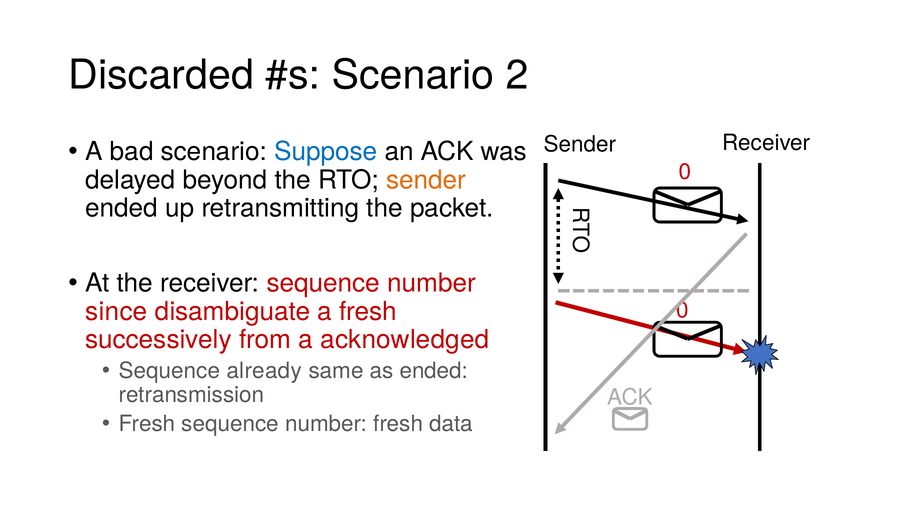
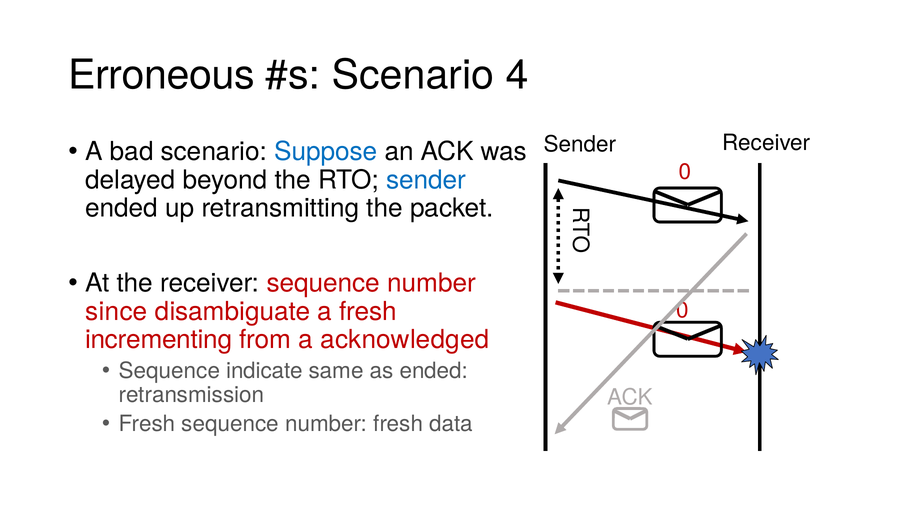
Discarded: Discarded -> Erroneous (161, 75)
2: 2 -> 4 (517, 75)
sender colour: orange -> blue (426, 180)
successively: successively -> incrementing (159, 340)
already: already -> indicate (264, 371)
